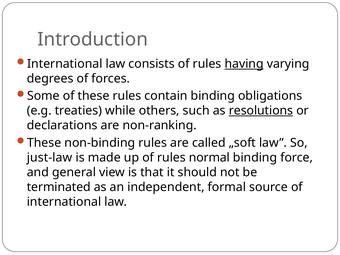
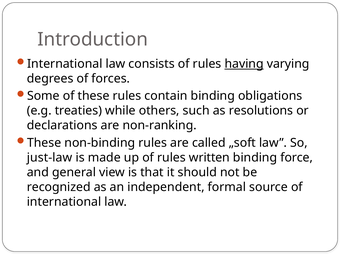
resolutions underline: present -> none (261, 111)
normal: normal -> written (209, 158)
terminated: terminated -> recognized (59, 187)
